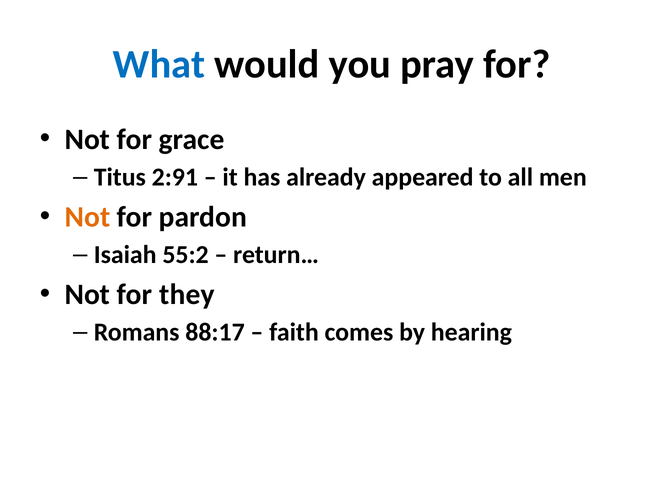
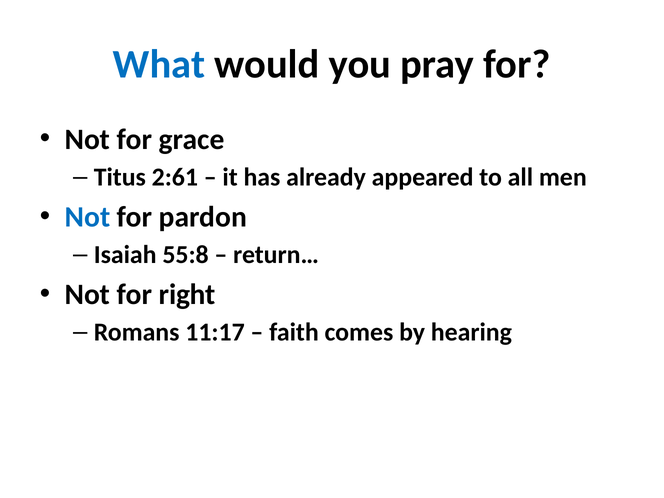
2:91: 2:91 -> 2:61 (175, 177)
Not colour: orange -> blue (87, 217)
55:2: 55:2 -> 55:8 (186, 255)
they: they -> right (187, 294)
88:17: 88:17 -> 11:17 (215, 332)
